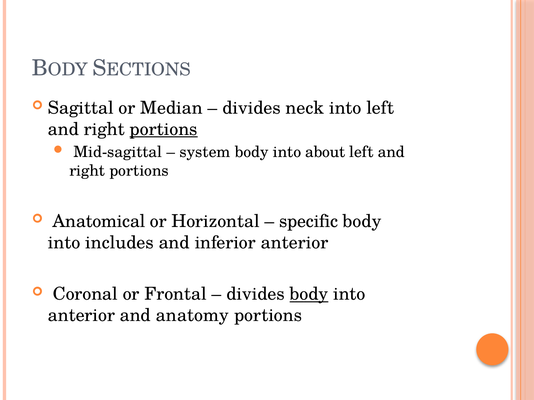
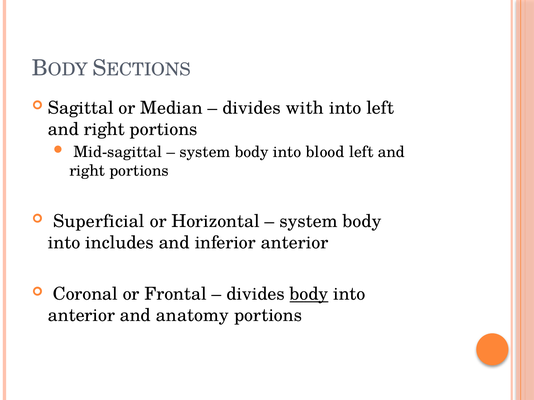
neck: neck -> with (305, 108)
portions underline: present -> none (164, 129)
about: about -> blood (325, 152)
Anatomical: Anatomical -> Superficial (99, 221)
specific: specific -> system (309, 221)
